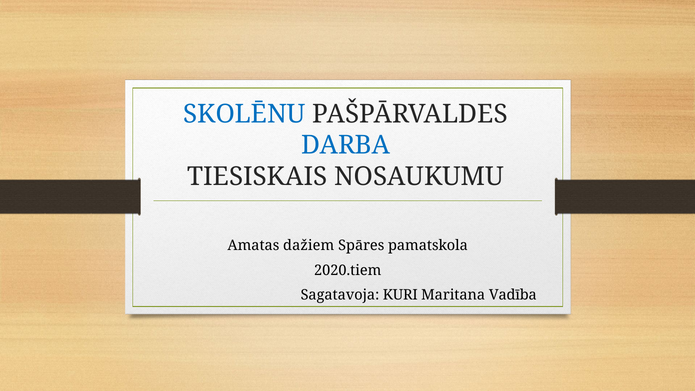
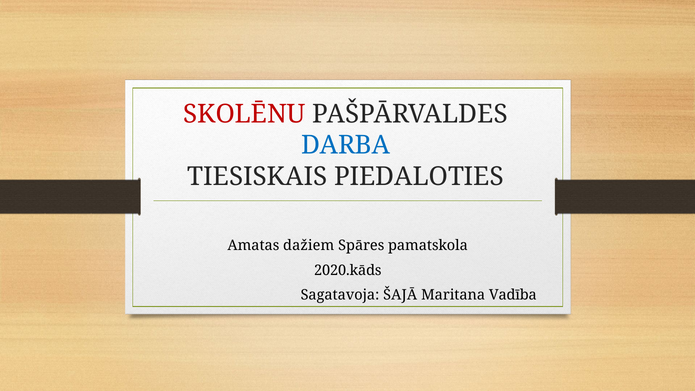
SKOLĒNU colour: blue -> red (244, 114)
NOSAUKUMU: NOSAUKUMU -> PIEDALOTIES (419, 177)
2020.tiem: 2020.tiem -> 2020.kāds (348, 270)
KURI: KURI -> ŠAJĀ (400, 295)
